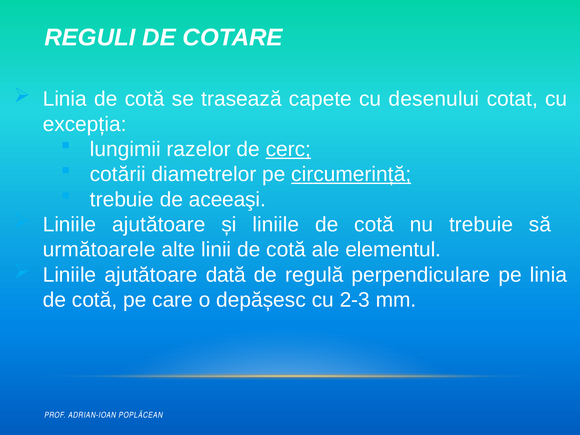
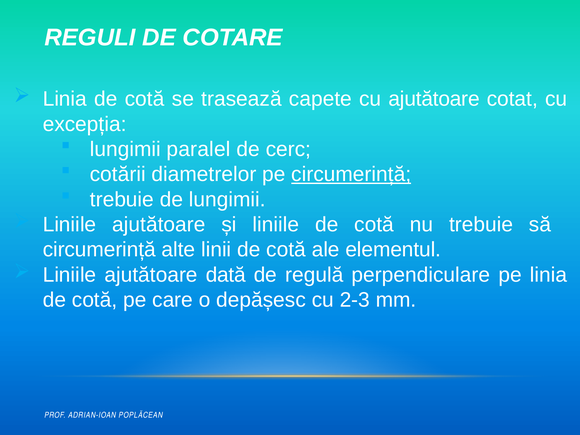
cu desenului: desenului -> ajutătoare (434, 99)
razelor: razelor -> paralel (199, 149)
cerc underline: present -> none (288, 149)
de aceeaşi: aceeaşi -> lungimii (227, 199)
următoarele: următoarele -> circumerință (99, 250)
